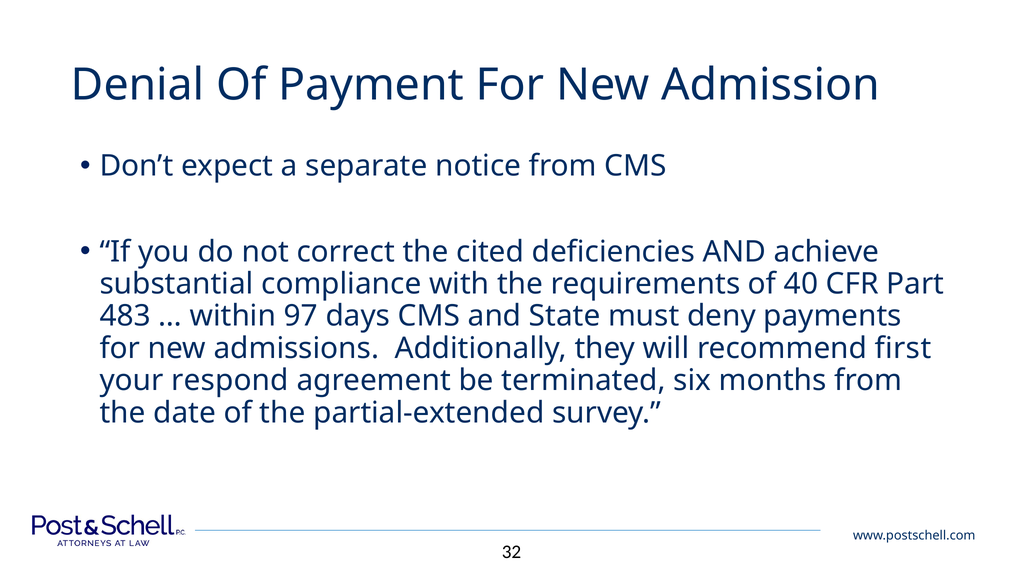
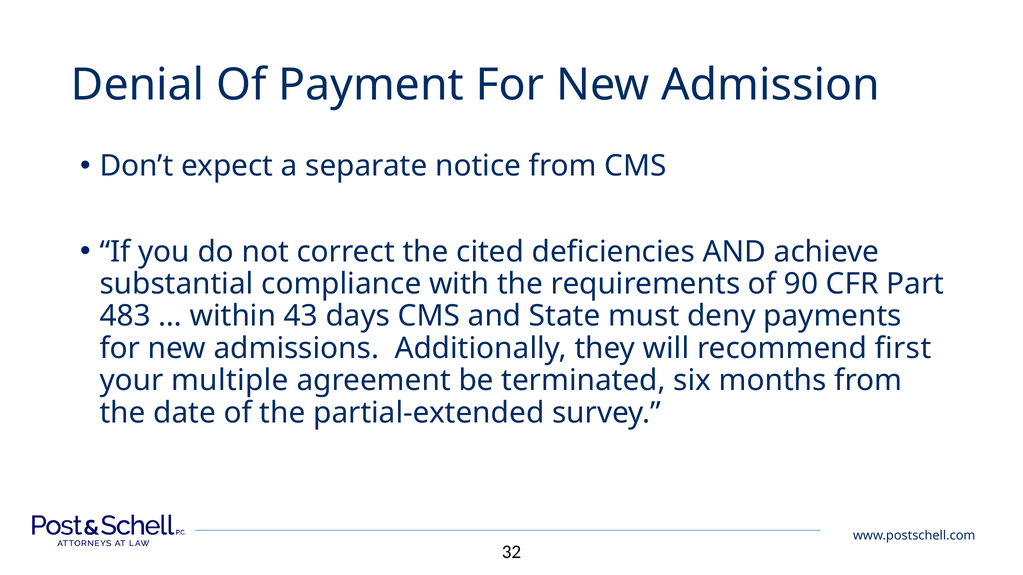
40: 40 -> 90 (801, 284)
97: 97 -> 43 (301, 316)
respond: respond -> multiple (230, 381)
